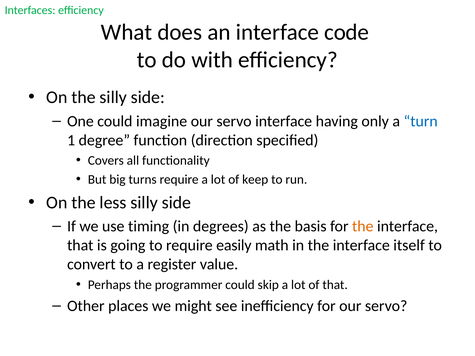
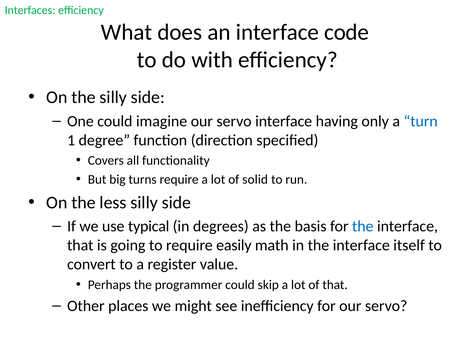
keep: keep -> solid (255, 180)
timing: timing -> typical (149, 227)
the colour: orange -> blue (363, 227)
